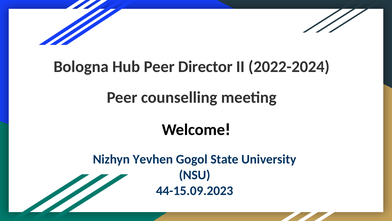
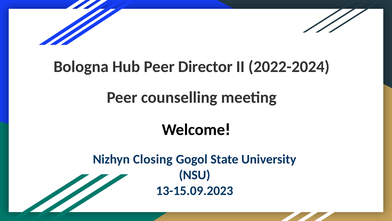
Yevhen: Yevhen -> Closing (153, 159)
44-15.09.2023: 44-15.09.2023 -> 13-15.09.2023 (195, 190)
